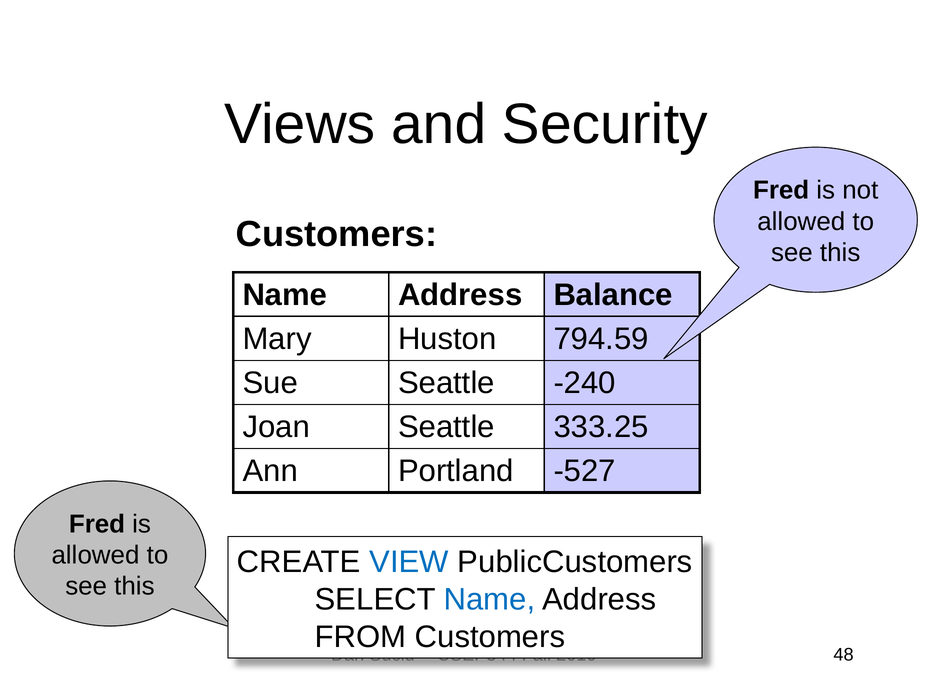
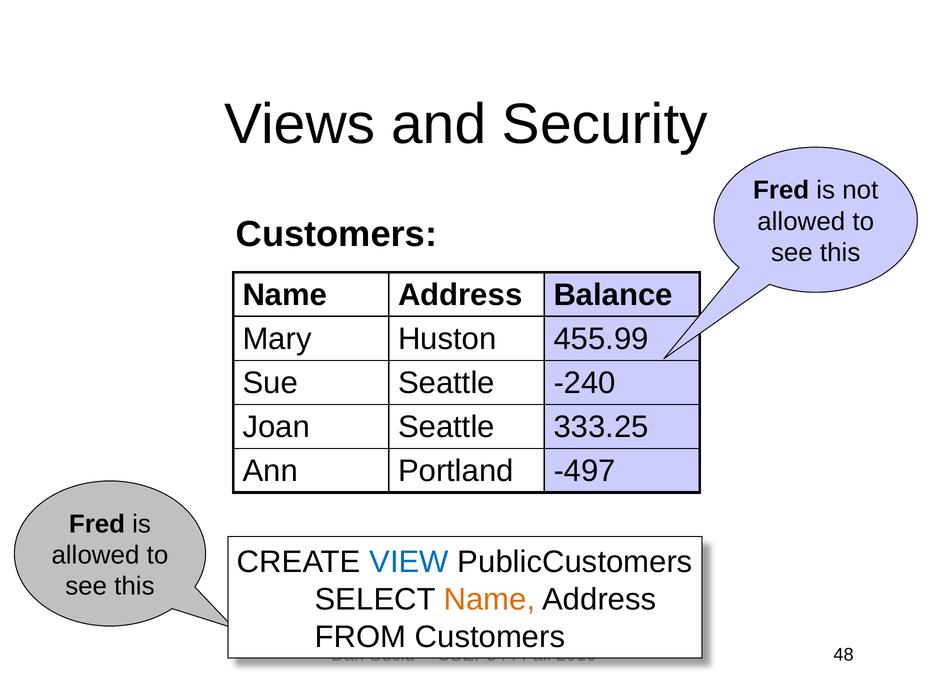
794.59: 794.59 -> 455.99 (601, 339)
-527: -527 -> -497 (585, 471)
Name colour: blue -> orange (489, 599)
